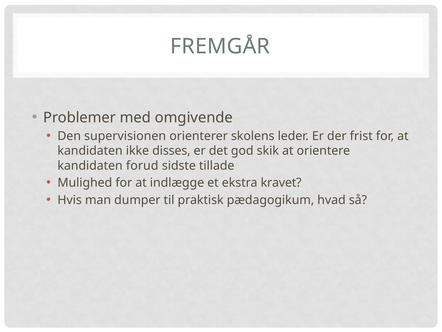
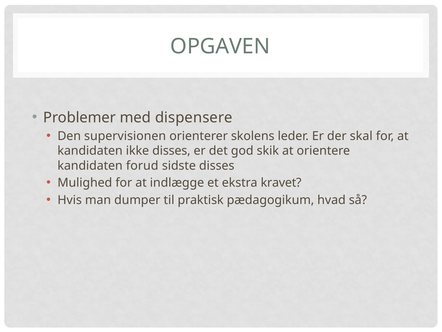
FREMGÅR: FREMGÅR -> OPGAVEN (220, 46)
omgivende: omgivende -> dispensere (194, 117)
frist: frist -> skal (361, 136)
sidste tillade: tillade -> disses (217, 165)
